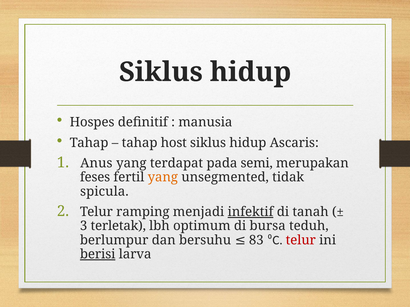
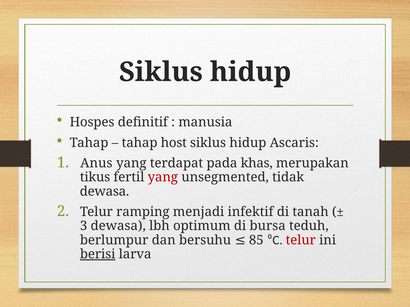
semi: semi -> khas (257, 163)
feses: feses -> tikus (95, 178)
yang colour: orange -> red (163, 178)
spicula: spicula -> dewasa (105, 192)
infektif underline: present -> none (251, 212)
3 terletak: terletak -> dewasa (118, 226)
83: 83 -> 85 (256, 240)
